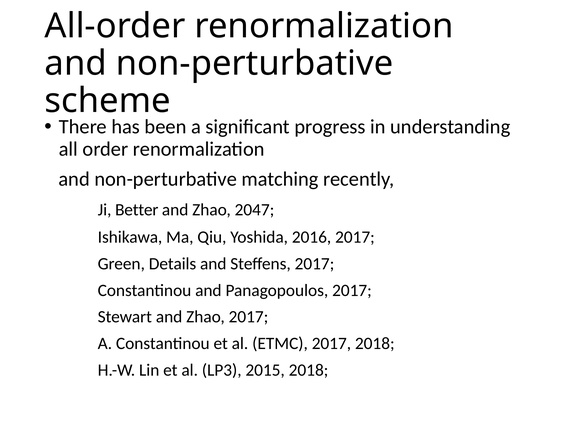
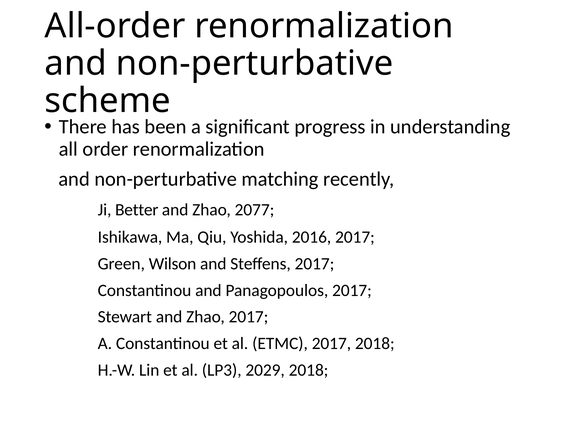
2047: 2047 -> 2077 (254, 210)
Details: Details -> Wilson (173, 264)
2015: 2015 -> 2029 (265, 370)
